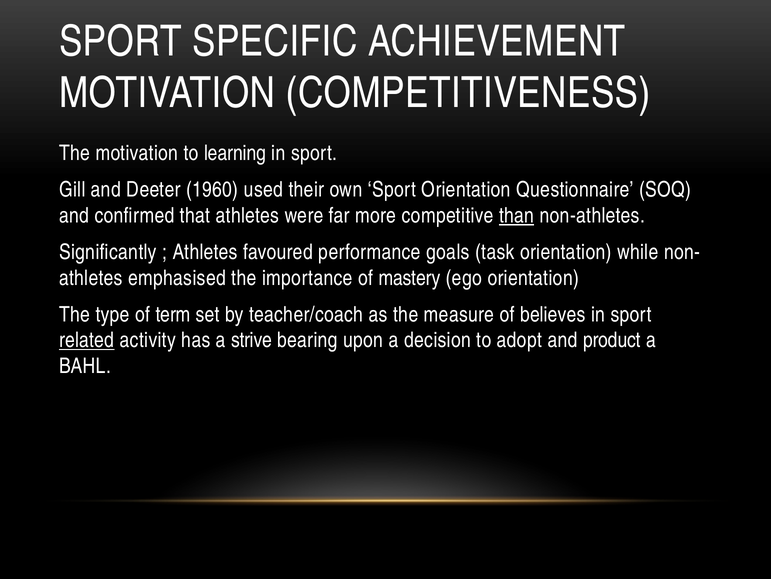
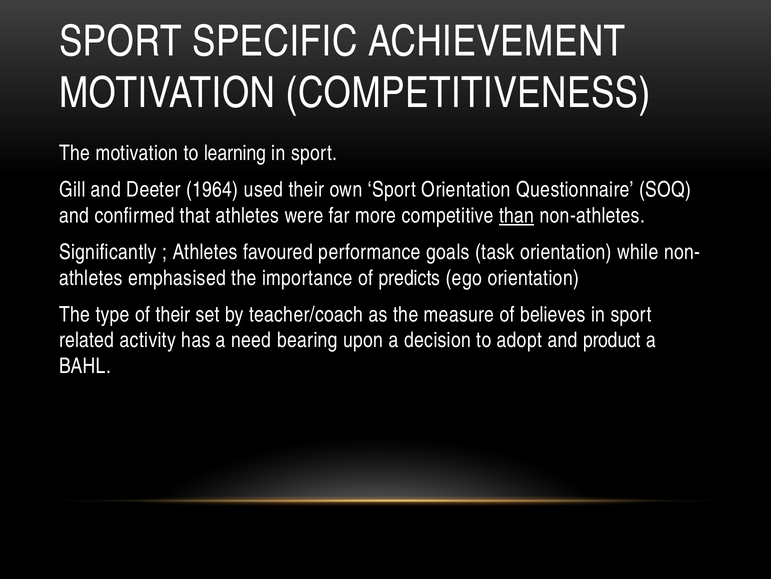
1960: 1960 -> 1964 (212, 190)
mastery: mastery -> predicts (409, 278)
of term: term -> their (173, 314)
related underline: present -> none (87, 340)
strive: strive -> need (251, 340)
